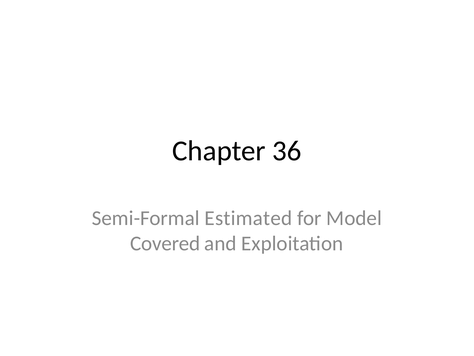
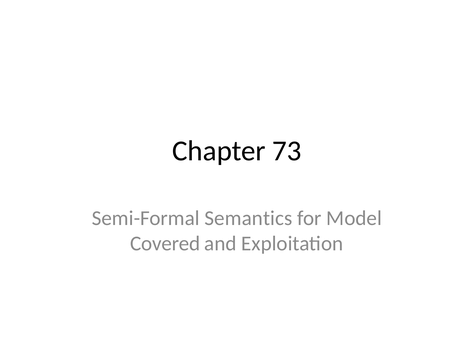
36: 36 -> 73 (287, 151)
Estimated: Estimated -> Semantics (248, 218)
